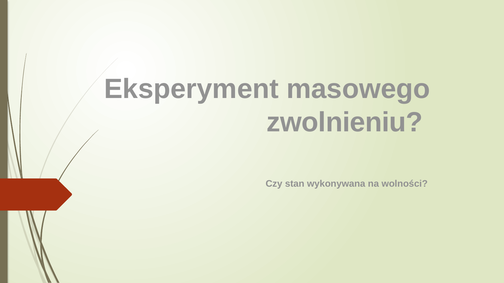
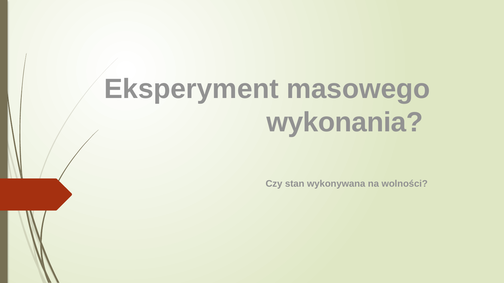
zwolnieniu: zwolnieniu -> wykonania (345, 123)
